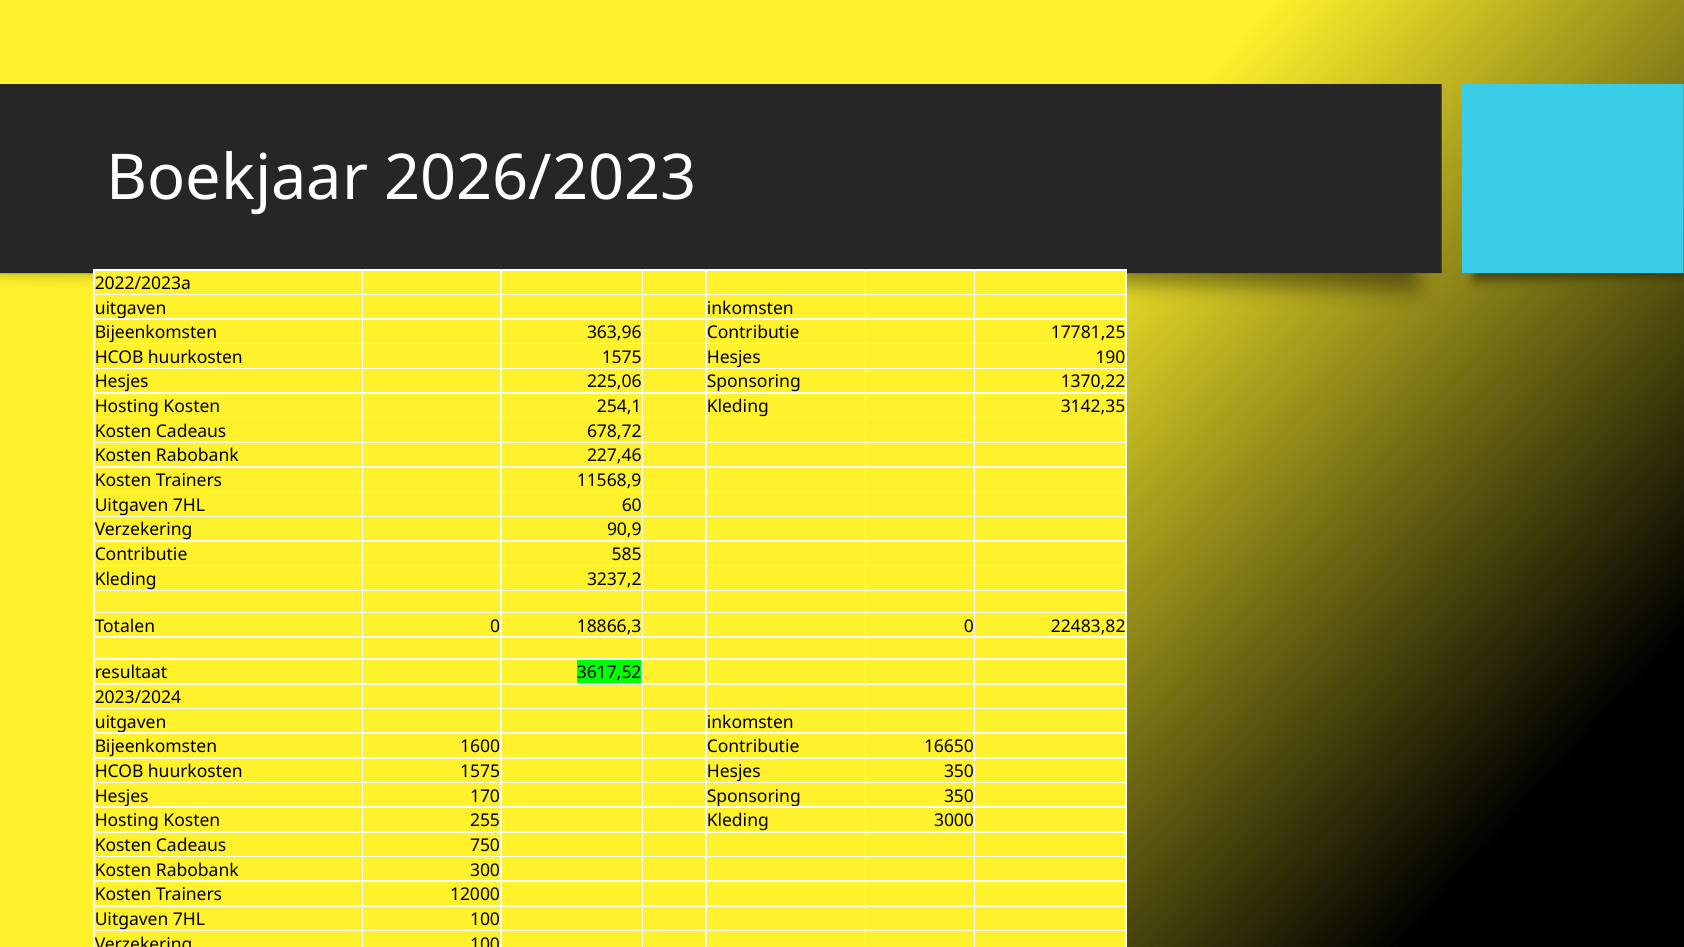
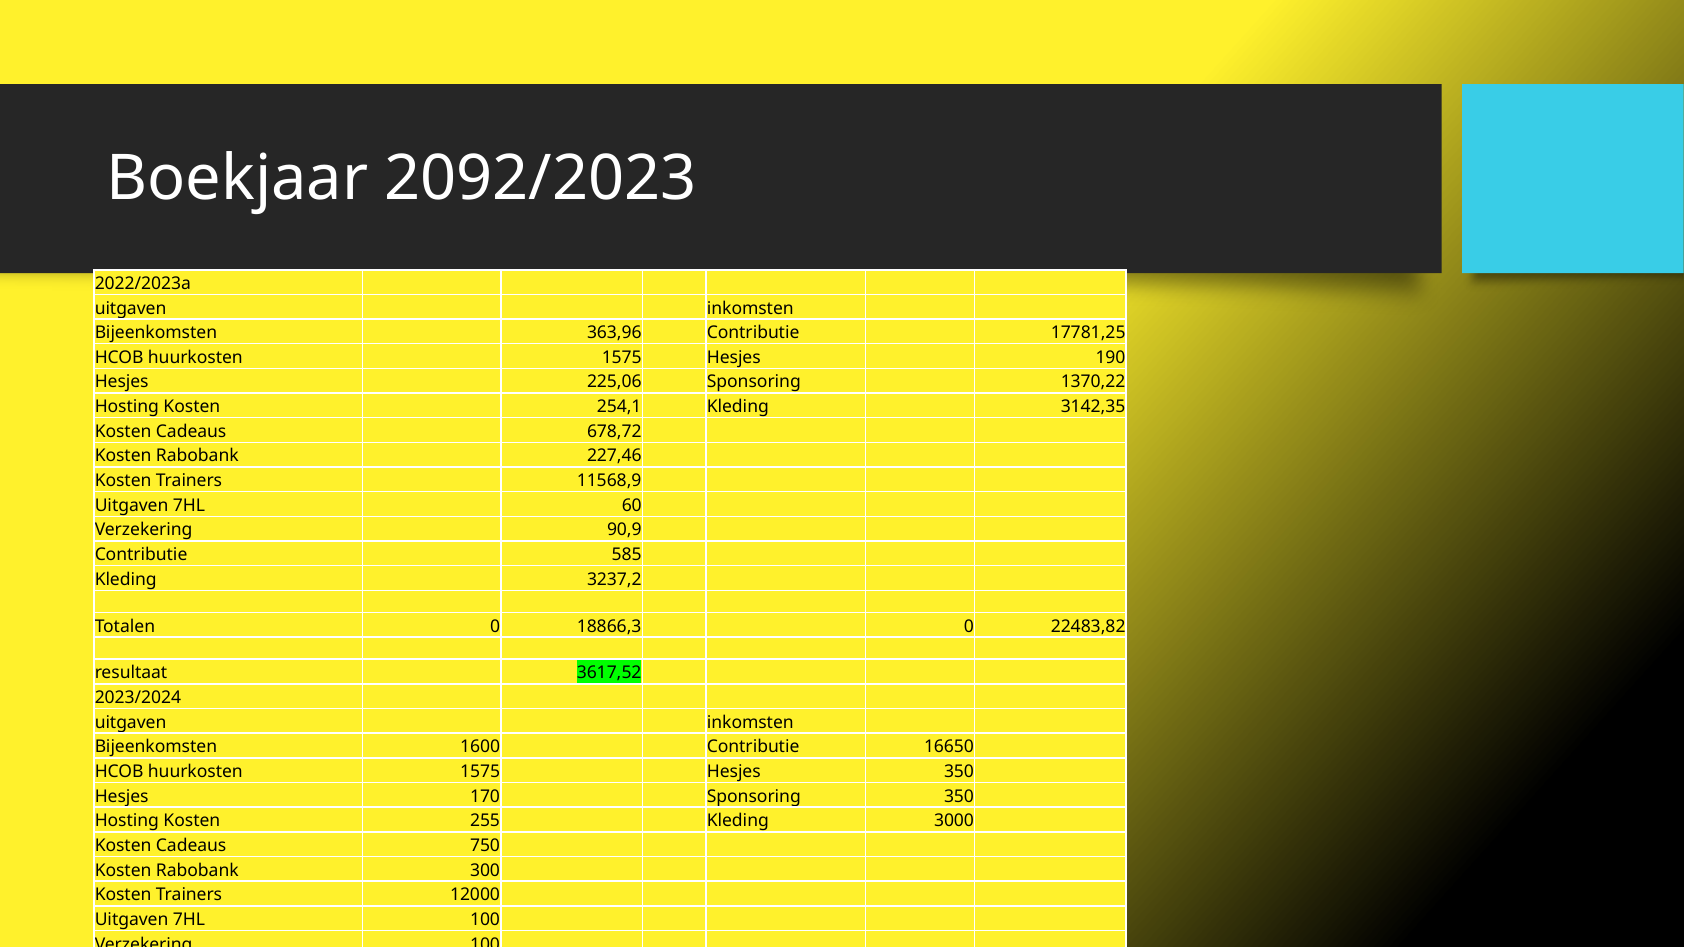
2026/2023: 2026/2023 -> 2092/2023 (541, 178)
